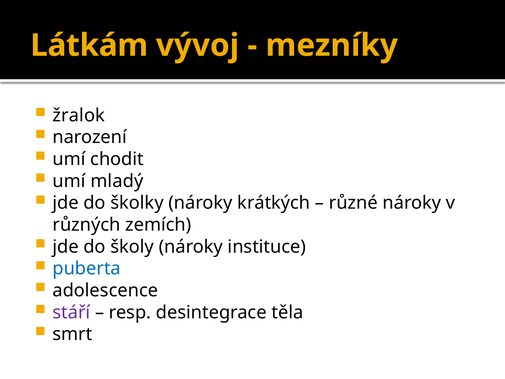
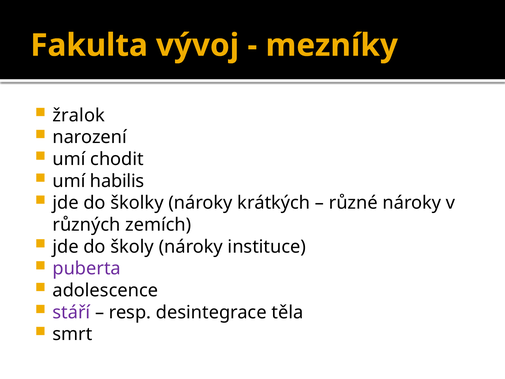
Látkám: Látkám -> Fakulta (89, 45)
mladý: mladý -> habilis (117, 181)
puberta colour: blue -> purple (87, 268)
